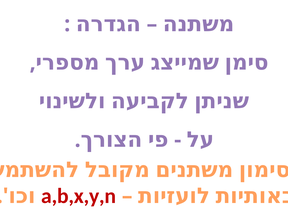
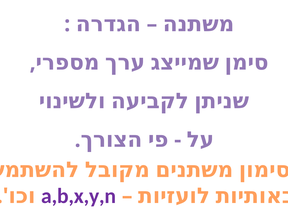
a,b,x,y,n colour: red -> purple (79, 196)
